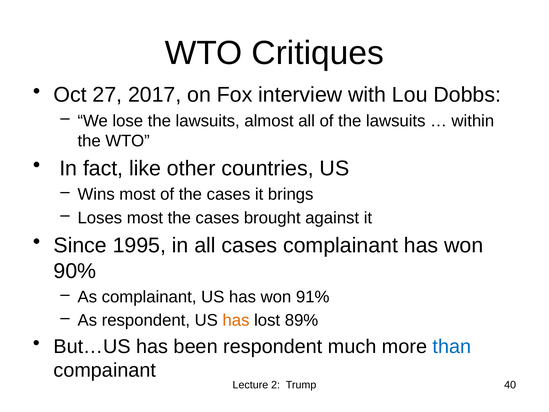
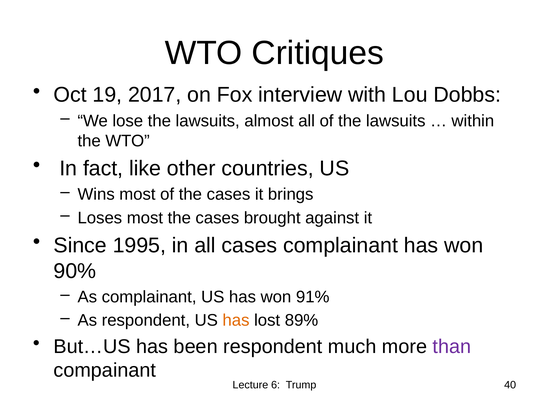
27: 27 -> 19 (107, 95)
than colour: blue -> purple (452, 346)
2: 2 -> 6 (276, 385)
